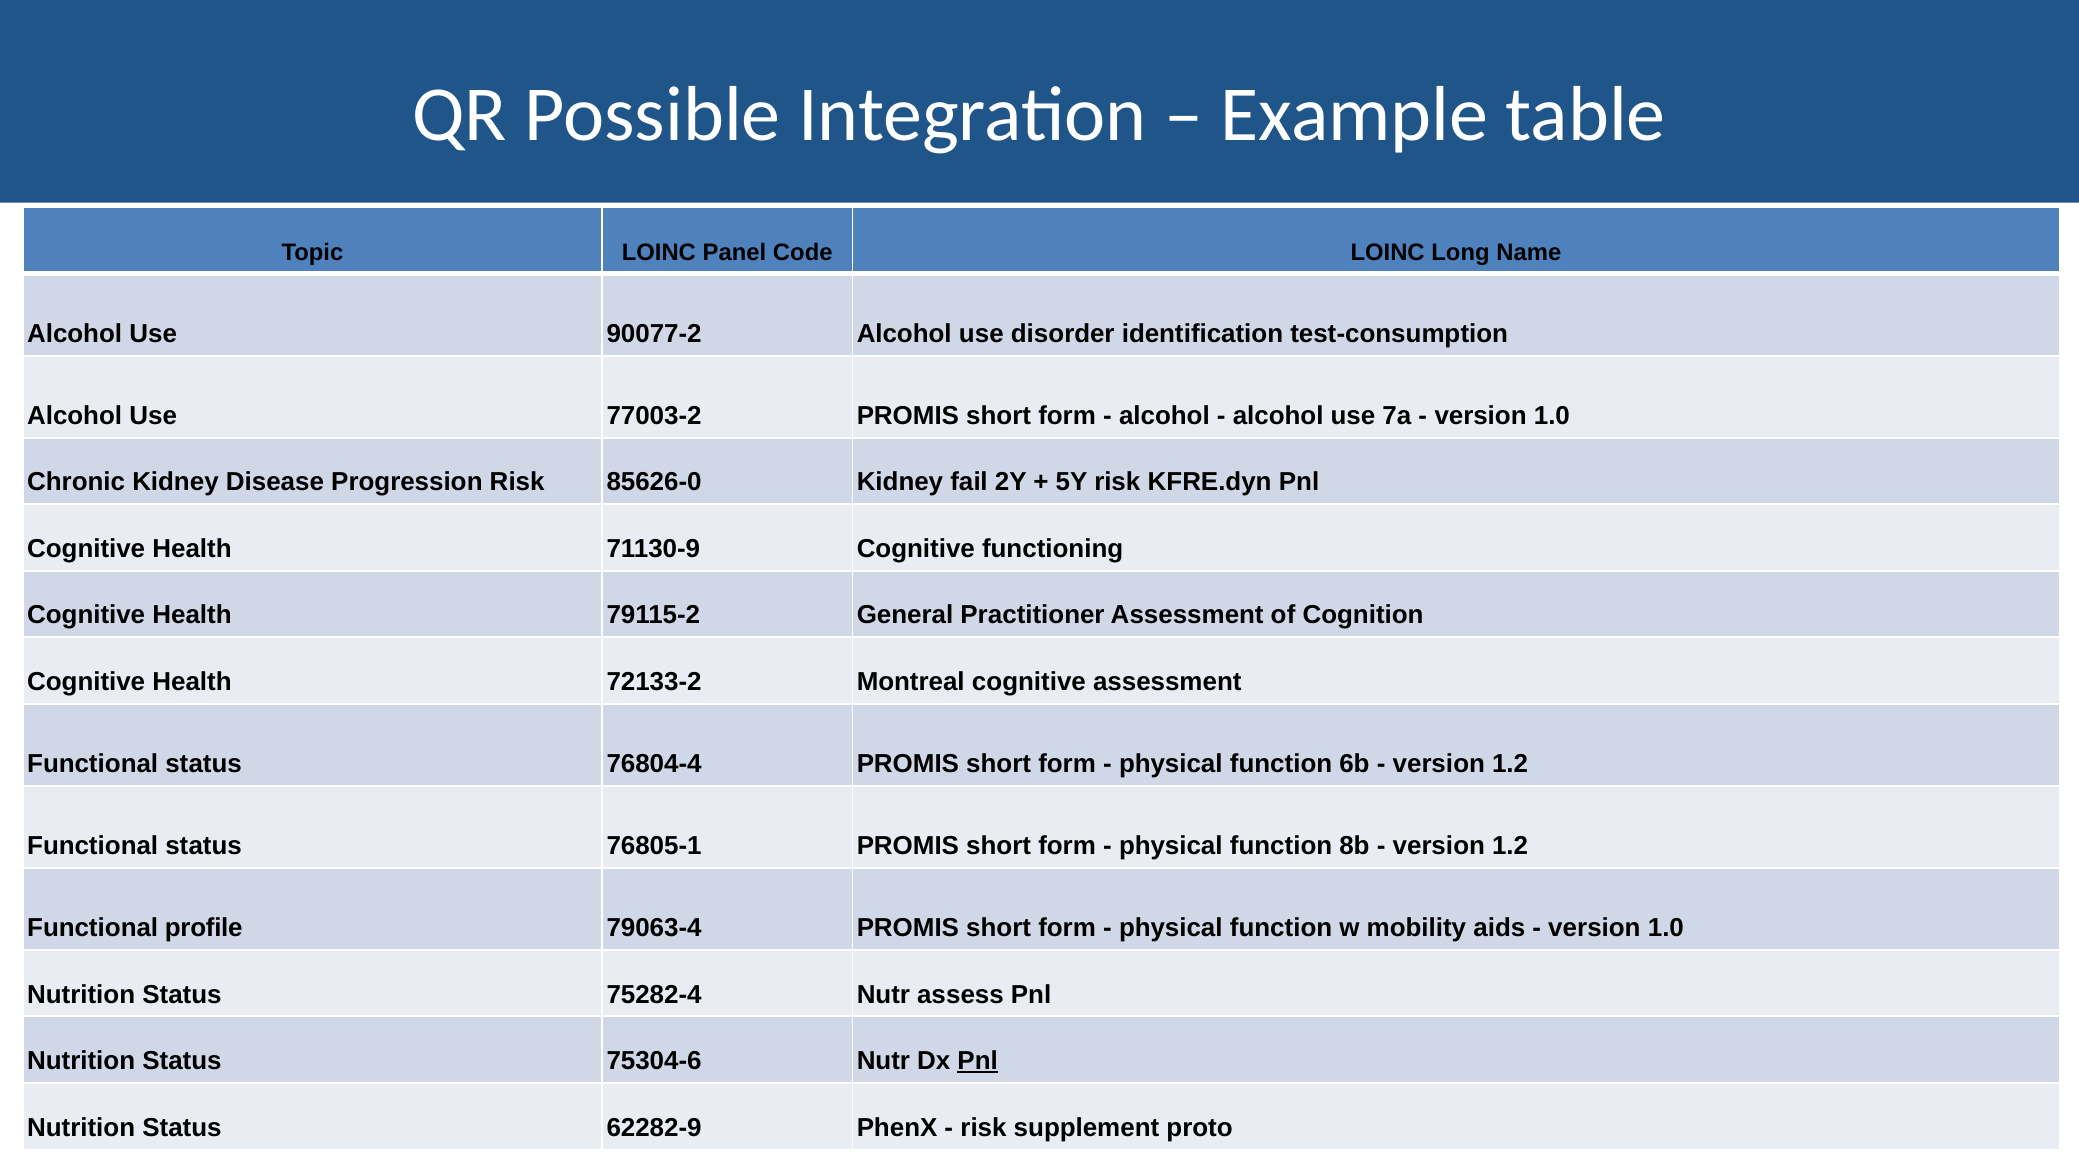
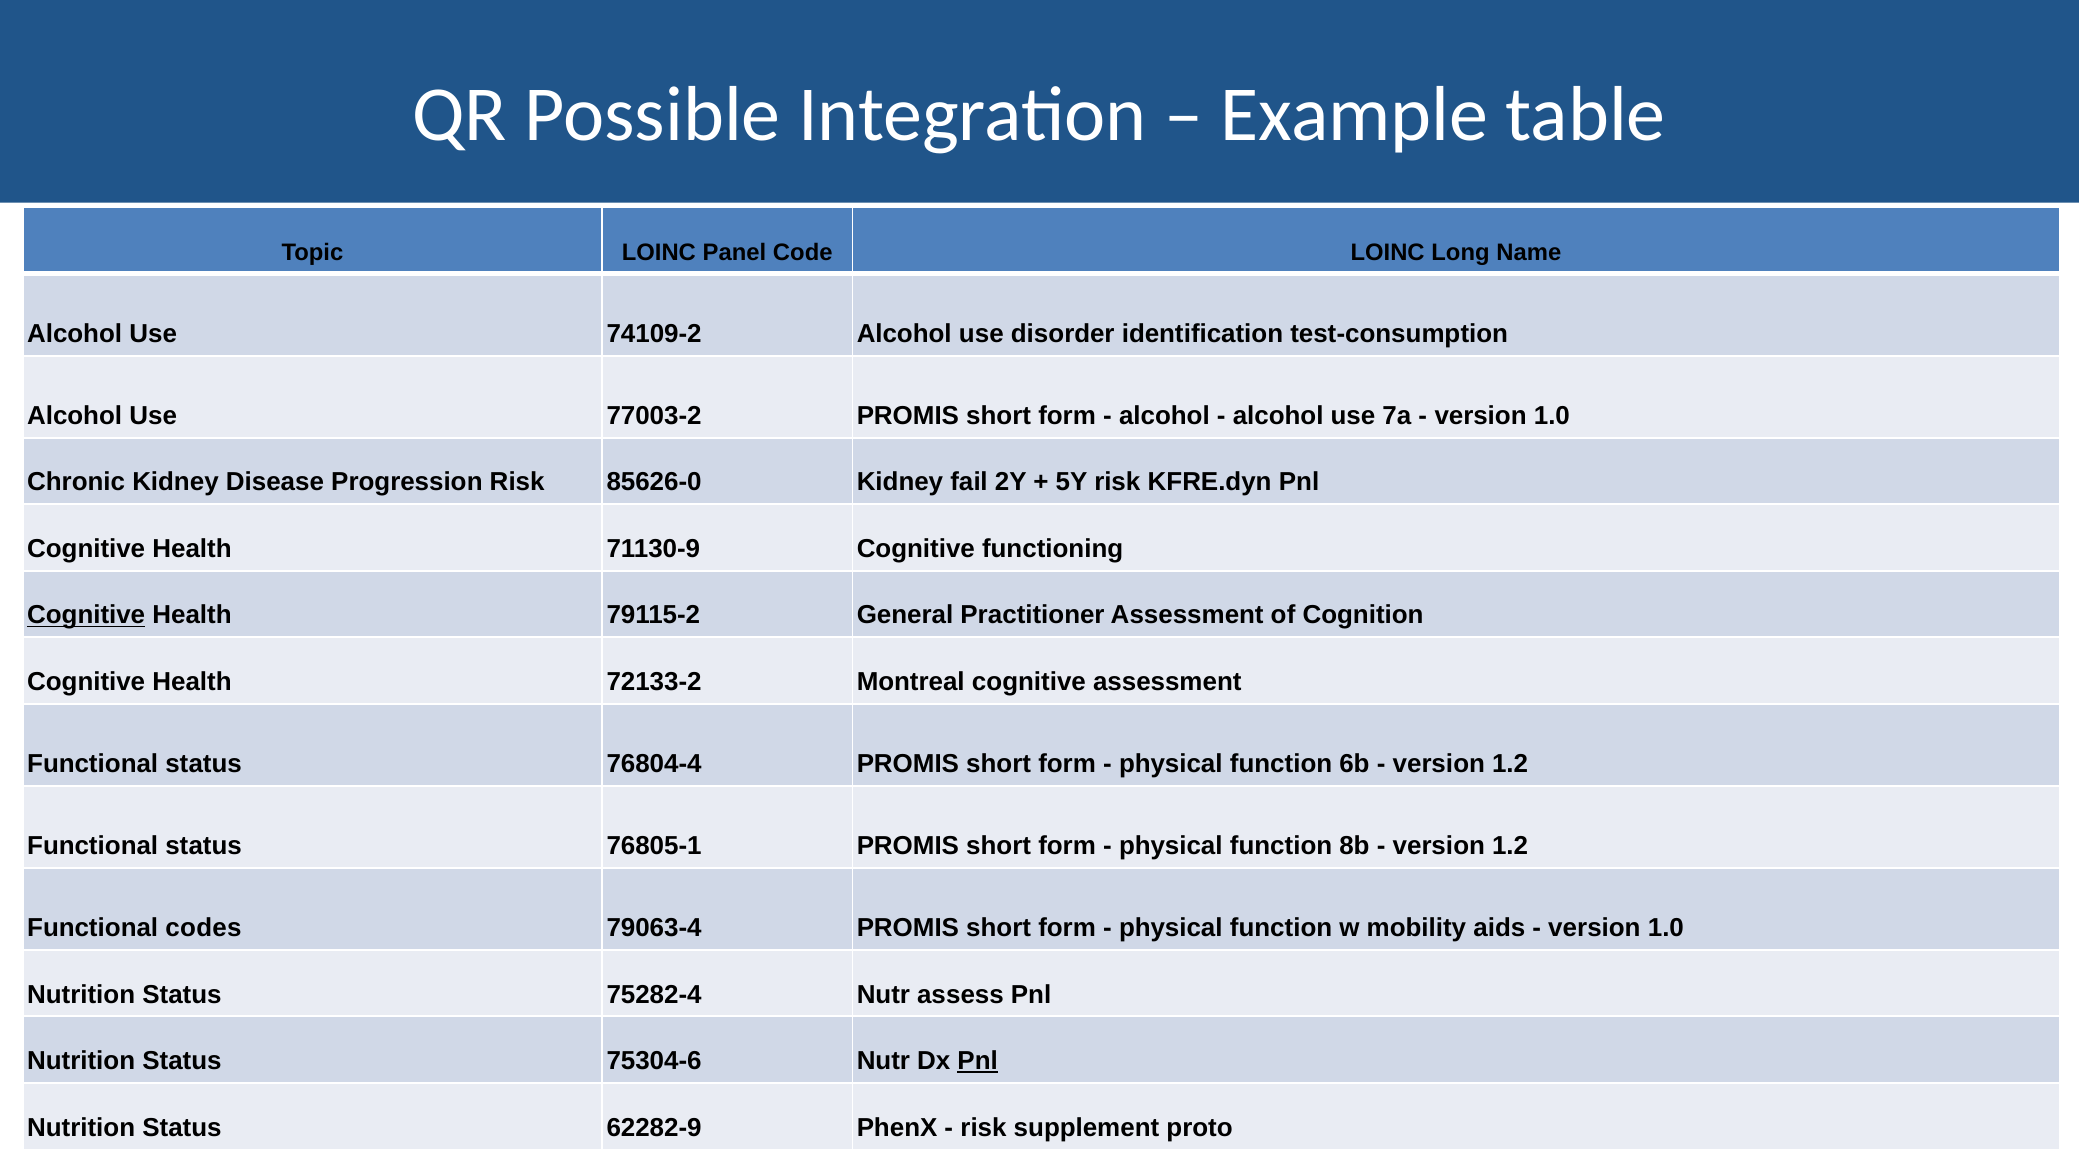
90077-2: 90077-2 -> 74109-2 (654, 334)
Cognitive underline: none -> present (86, 616)
profile: profile -> codes (204, 928)
